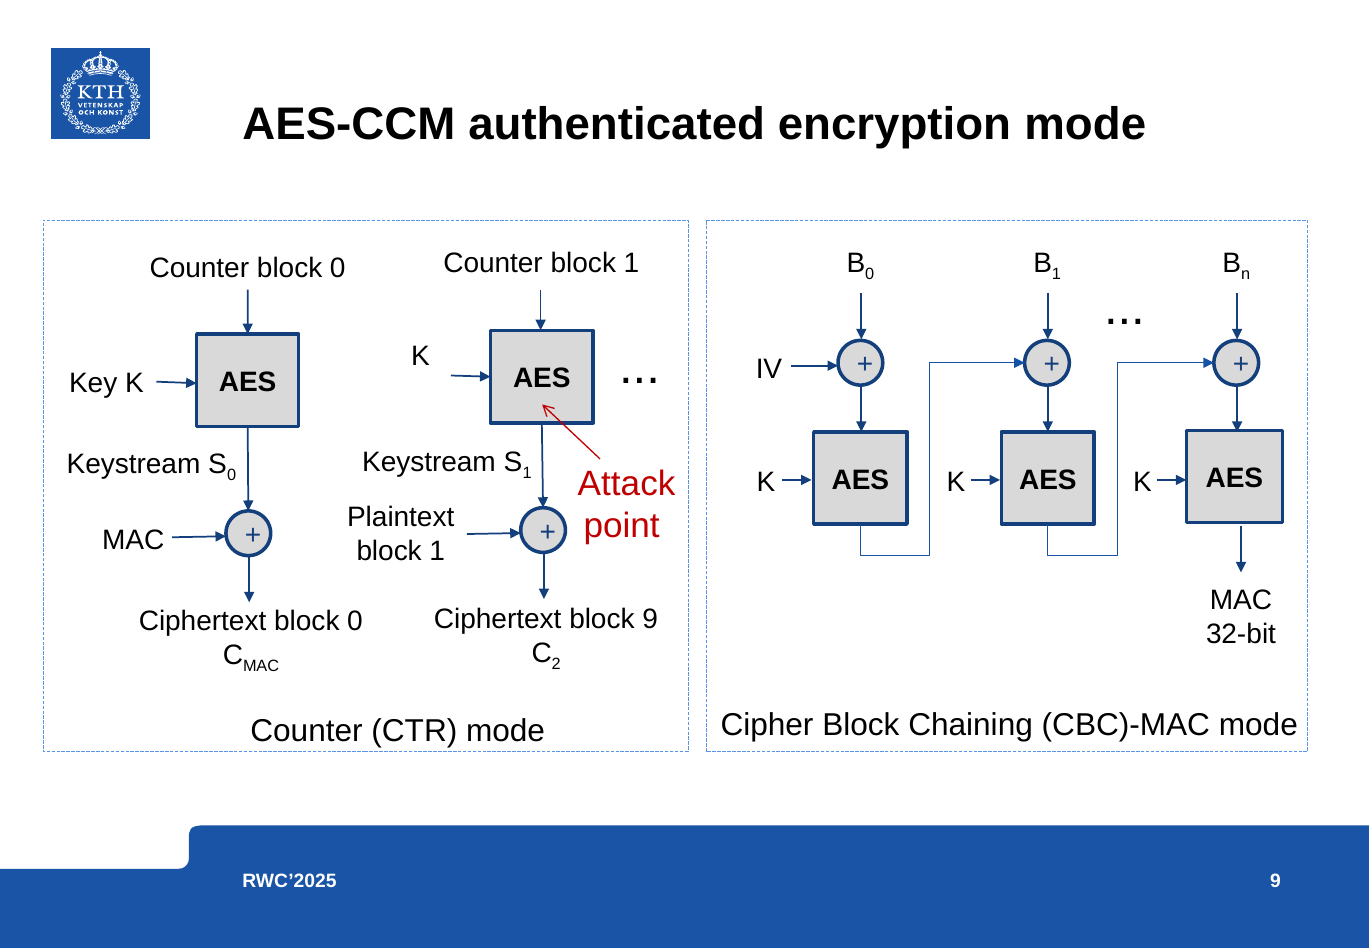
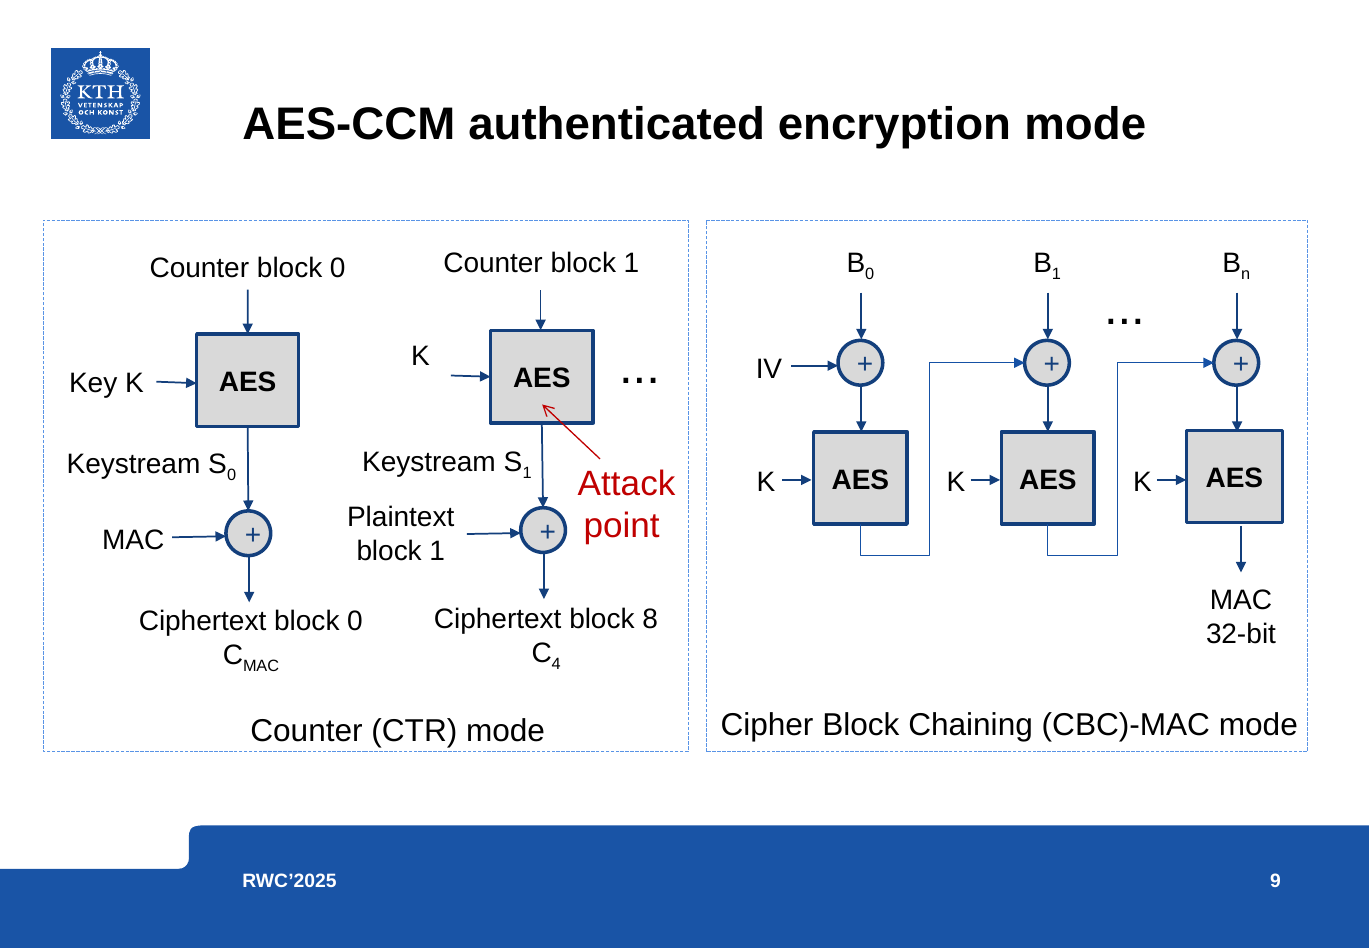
block 9: 9 -> 8 (650, 619)
2: 2 -> 4 (556, 664)
